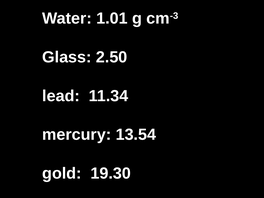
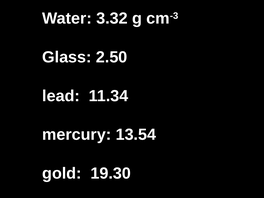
1.01: 1.01 -> 3.32 (112, 18)
